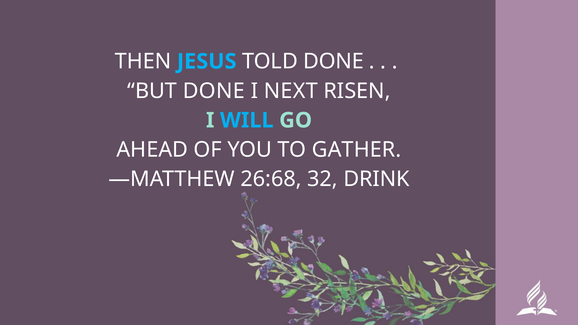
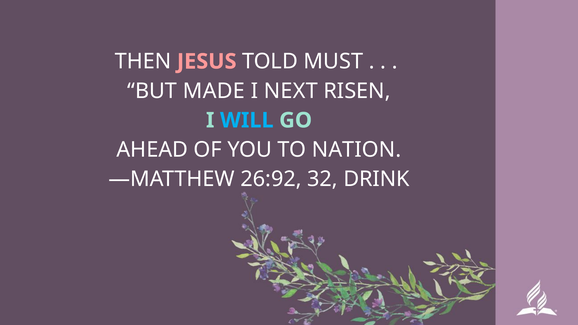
JESUS colour: light blue -> pink (207, 61)
TOLD DONE: DONE -> MUST (333, 61)
BUT DONE: DONE -> MADE (214, 91)
GATHER: GATHER -> NATION (357, 150)
26:68: 26:68 -> 26:92 (271, 179)
